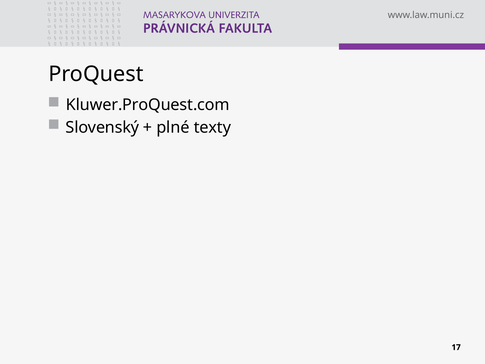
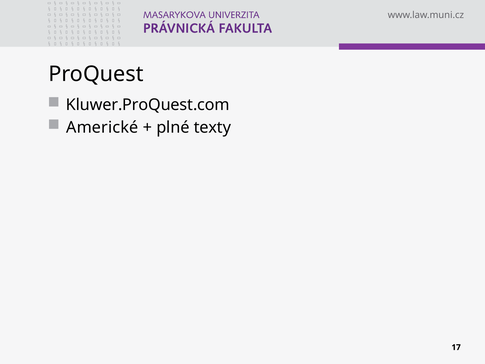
Slovenský: Slovenský -> Americké (102, 128)
